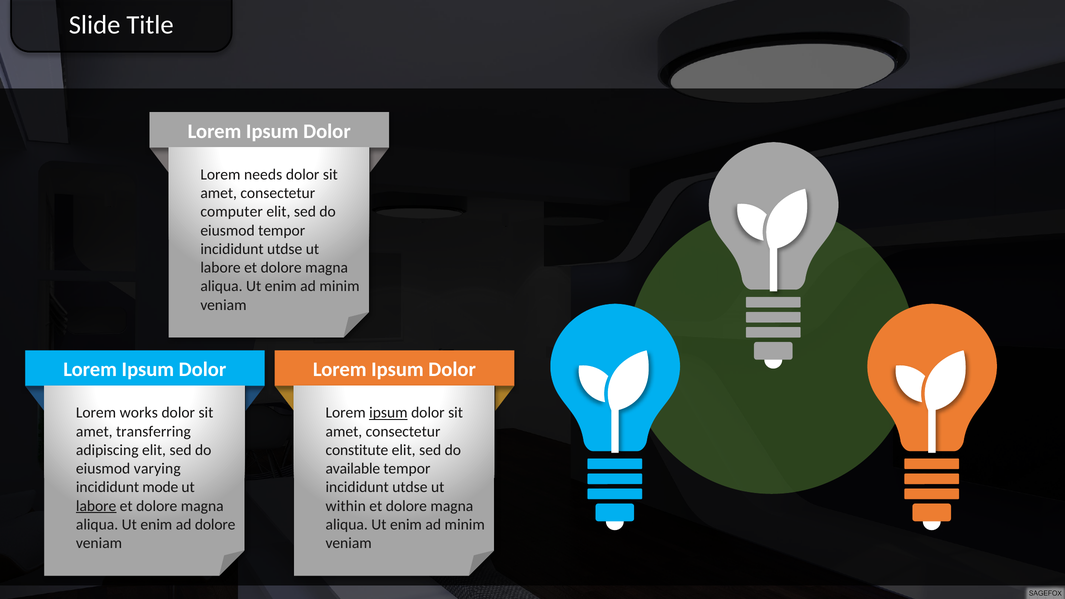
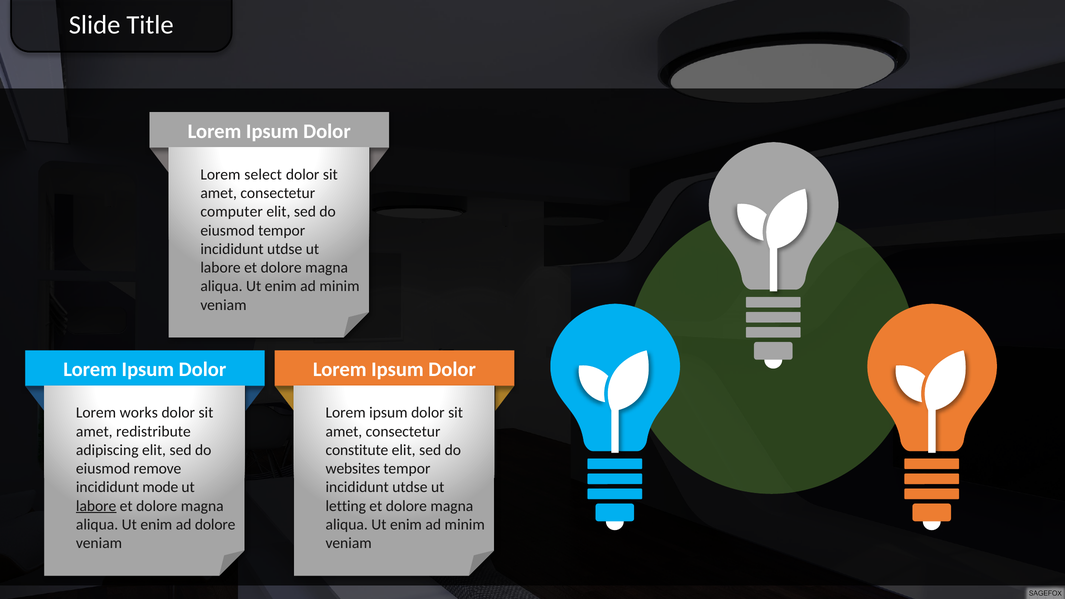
needs: needs -> select (263, 174)
ipsum underline: present -> none (388, 413)
transferring: transferring -> redistribute (153, 431)
varying: varying -> remove (157, 469)
available: available -> websites (353, 469)
within: within -> letting (346, 506)
